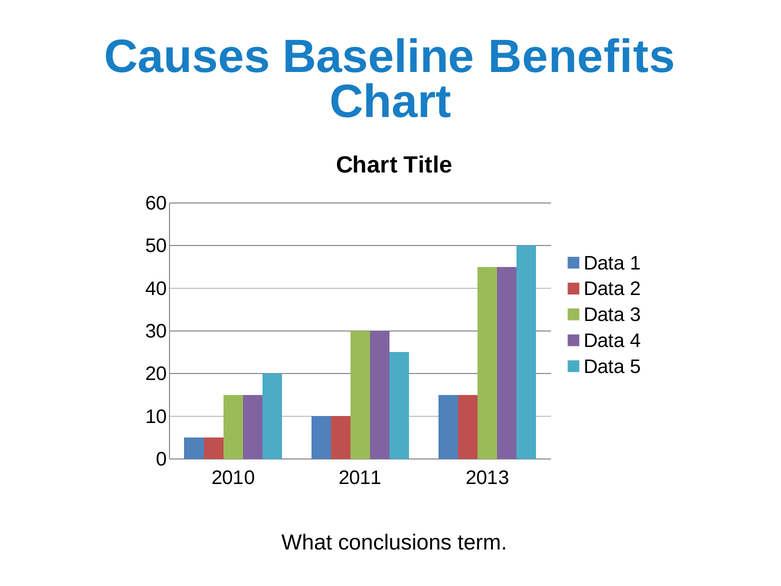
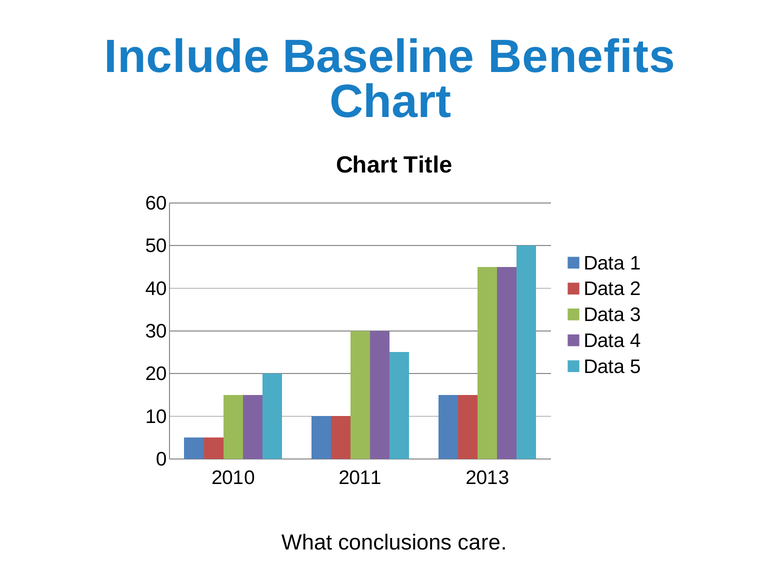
Causes: Causes -> Include (187, 57)
term: term -> care (482, 542)
